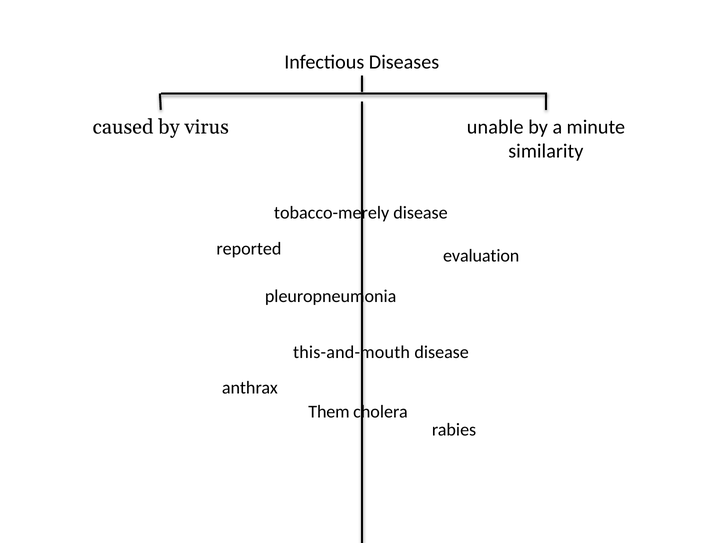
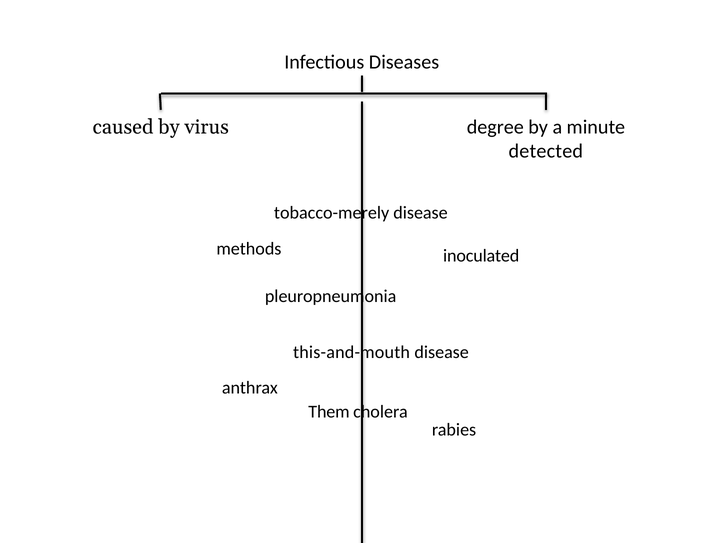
unable: unable -> degree (495, 127)
similarity: similarity -> detected (546, 151)
reported: reported -> methods (249, 249)
evaluation: evaluation -> inoculated (481, 256)
